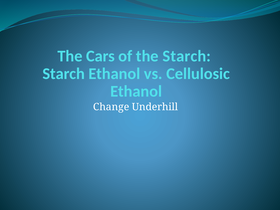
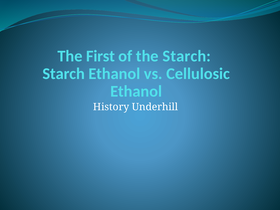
Cars: Cars -> First (101, 56)
Change: Change -> History (111, 107)
